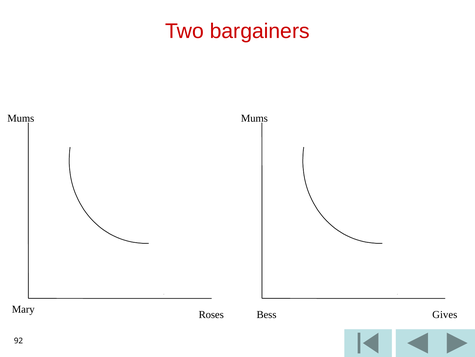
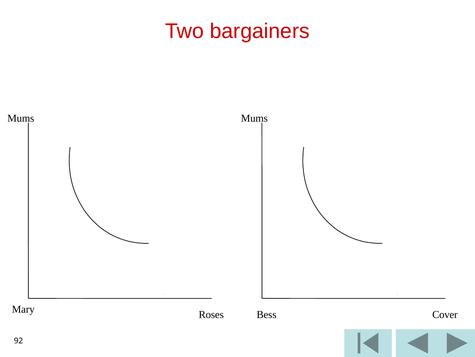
Gives: Gives -> Cover (445, 314)
